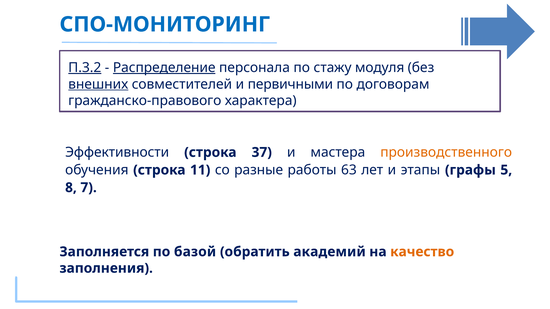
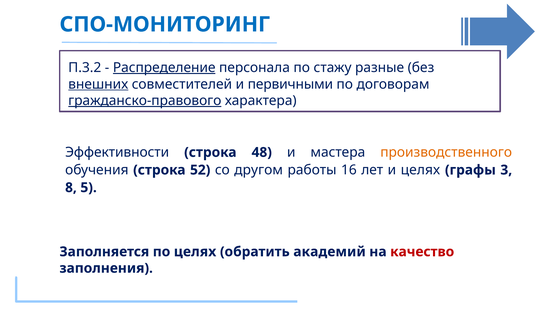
П.3.2 underline: present -> none (85, 68)
модуля: модуля -> разные (380, 68)
гражданско-правового underline: none -> present (145, 101)
37: 37 -> 48 (262, 153)
11: 11 -> 52 (200, 170)
разные: разные -> другом (259, 170)
63: 63 -> 16 (349, 170)
и этапы: этапы -> целях (420, 170)
5: 5 -> 3 (506, 170)
7: 7 -> 5 (89, 188)
по базой: базой -> целях (195, 252)
качество colour: orange -> red (422, 252)
